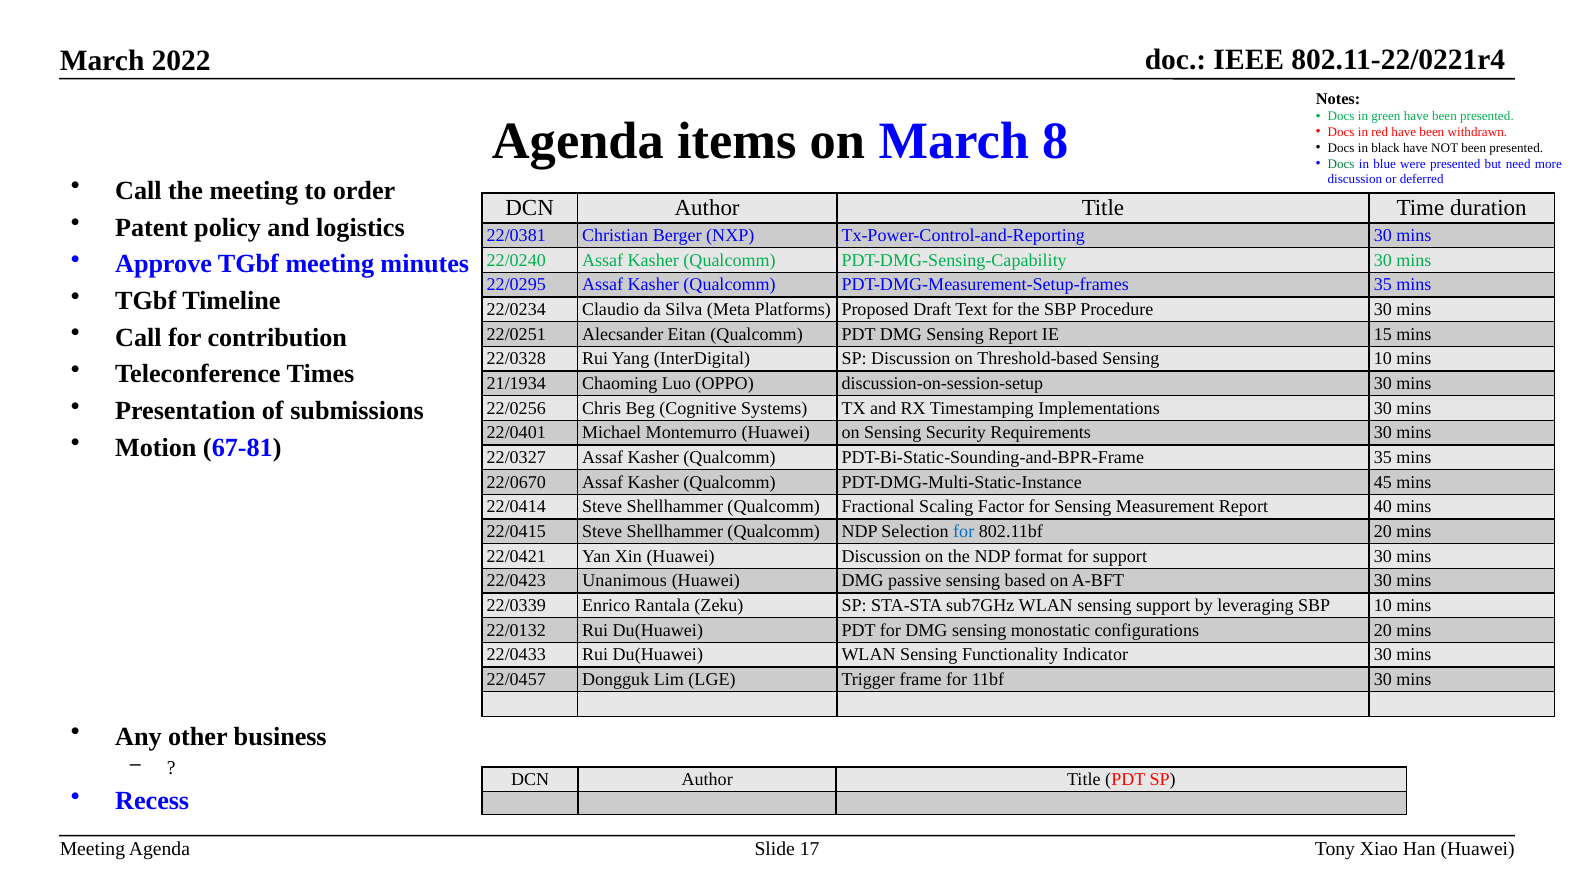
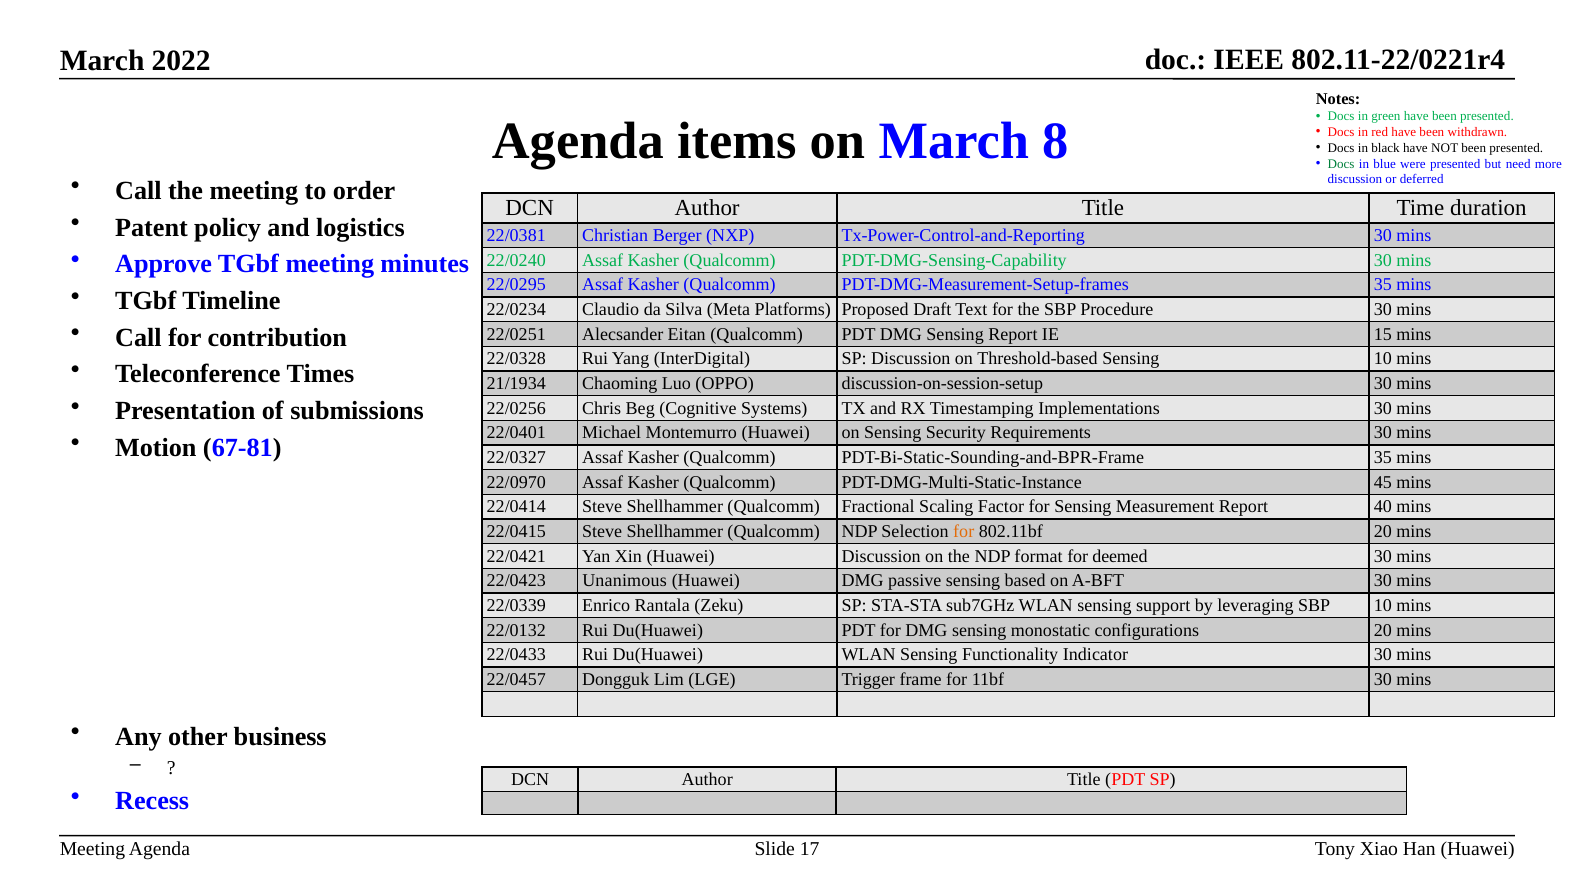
22/0670: 22/0670 -> 22/0970 (516, 482)
for colour: blue -> orange (964, 532)
for support: support -> deemed (1120, 556)
